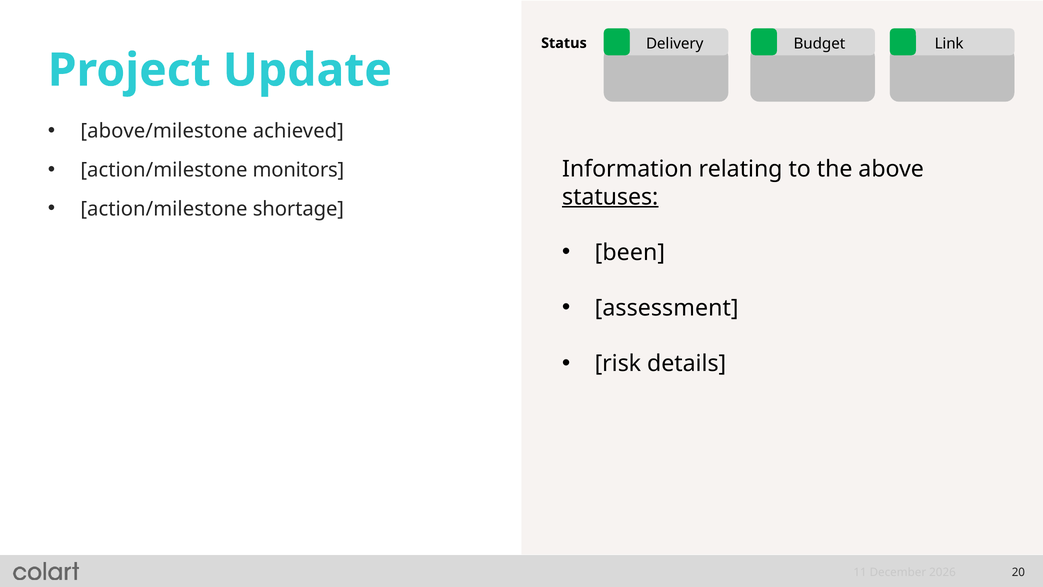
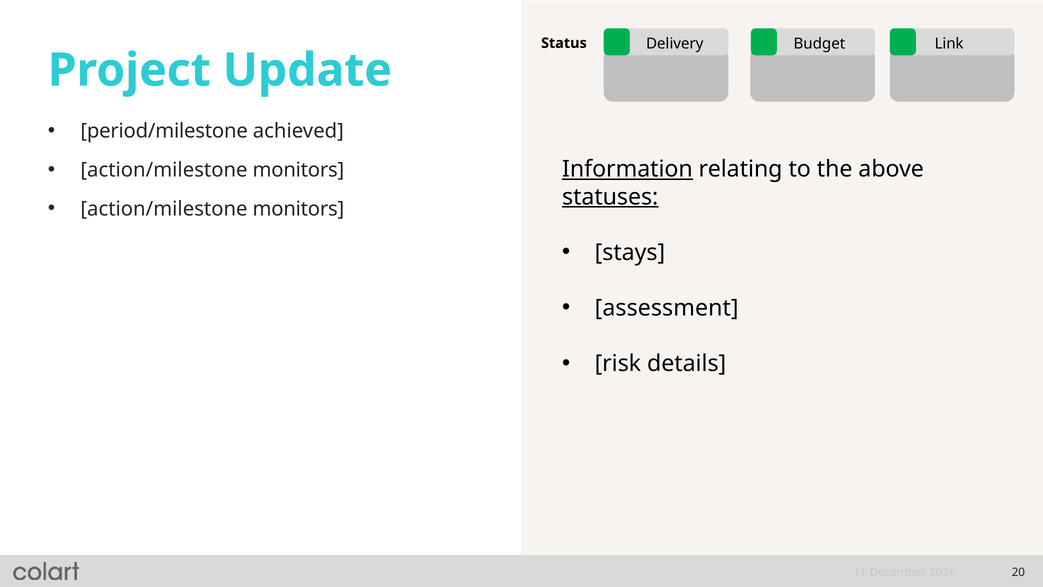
above/milestone: above/milestone -> period/milestone (164, 131)
Information underline: none -> present (627, 169)
shortage: shortage -> monitors (298, 209)
been: been -> stays (630, 252)
